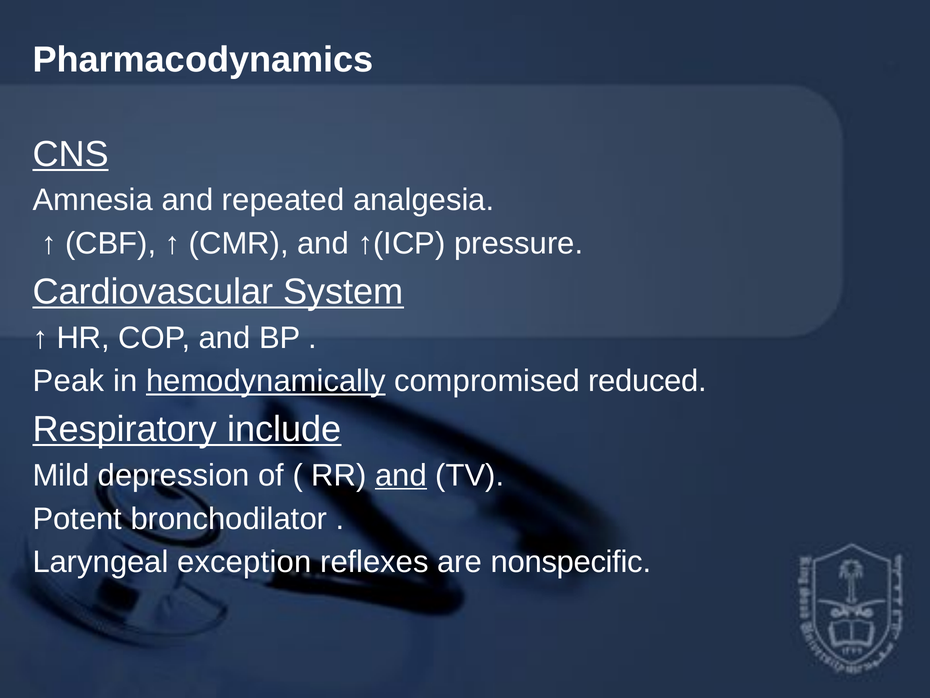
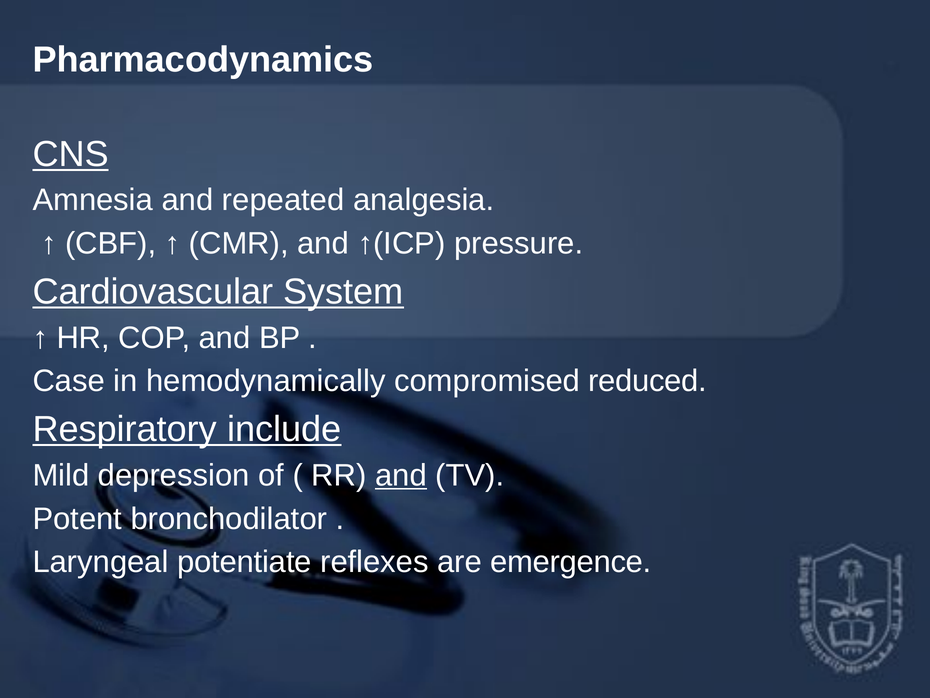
Peak: Peak -> Case (69, 381)
hemodynamically underline: present -> none (266, 381)
exception: exception -> potentiate (244, 562)
nonspecific: nonspecific -> emergence (571, 562)
